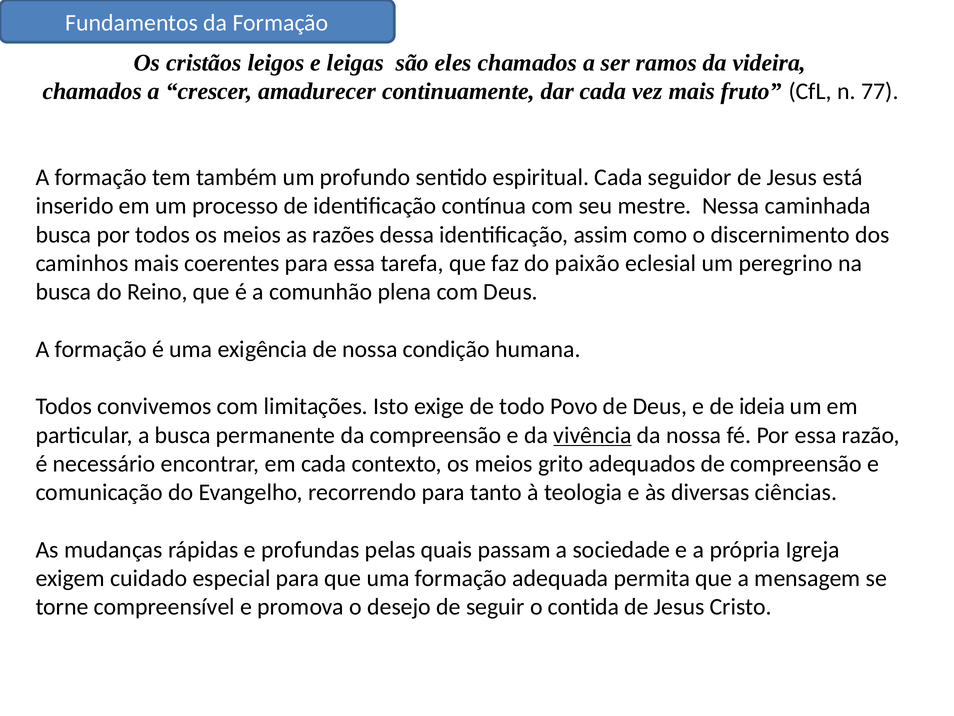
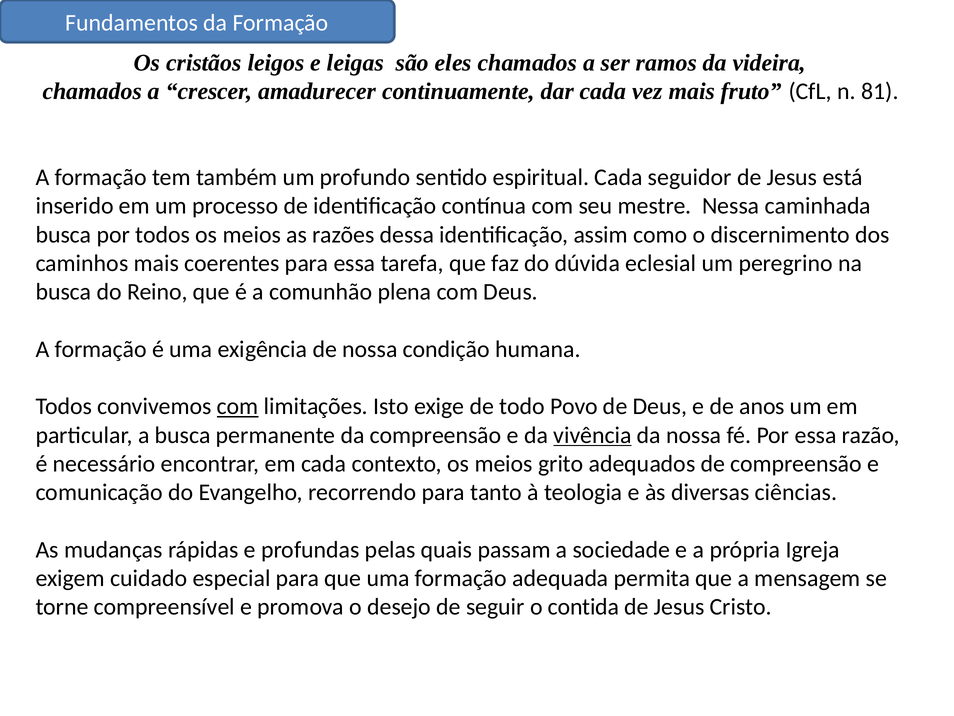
77: 77 -> 81 (880, 91)
paixão: paixão -> dúvida (587, 263)
com underline: none -> present (238, 406)
ideia: ideia -> anos (762, 406)
